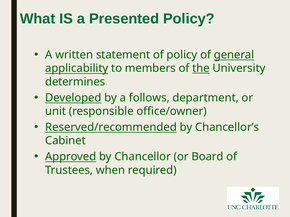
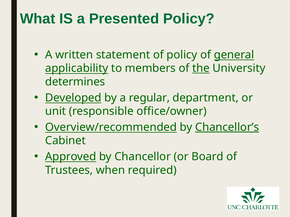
follows: follows -> regular (149, 98)
Reserved/recommended: Reserved/recommended -> Overview/recommended (111, 127)
Chancellor’s underline: none -> present (227, 127)
